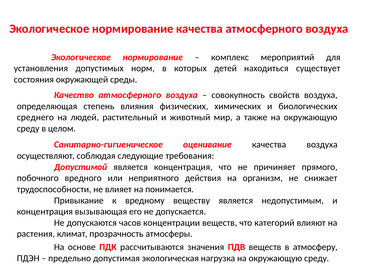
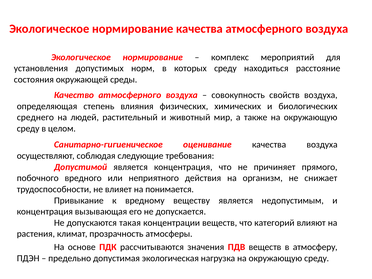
которых детей: детей -> среду (225, 68)
существует: существует -> расстояние (318, 68)
часов: часов -> такая (130, 223)
